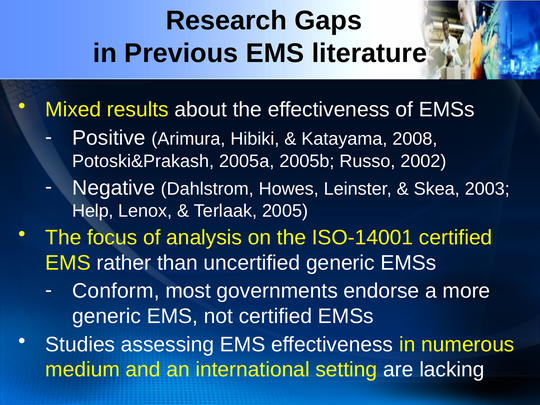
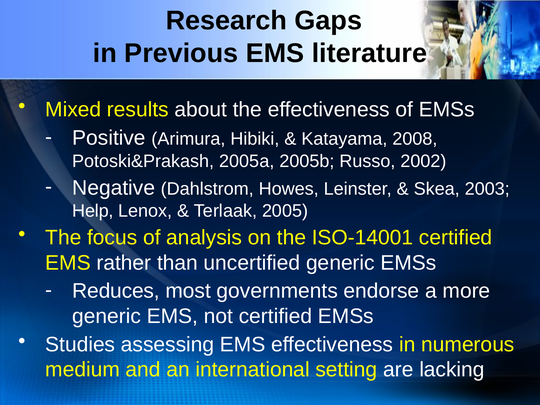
Conform: Conform -> Reduces (116, 291)
